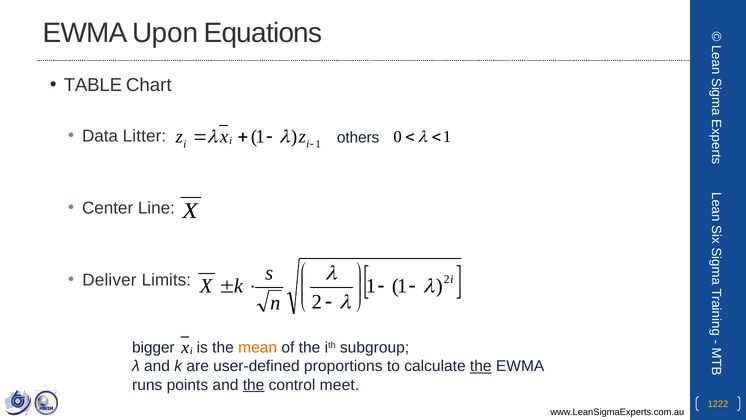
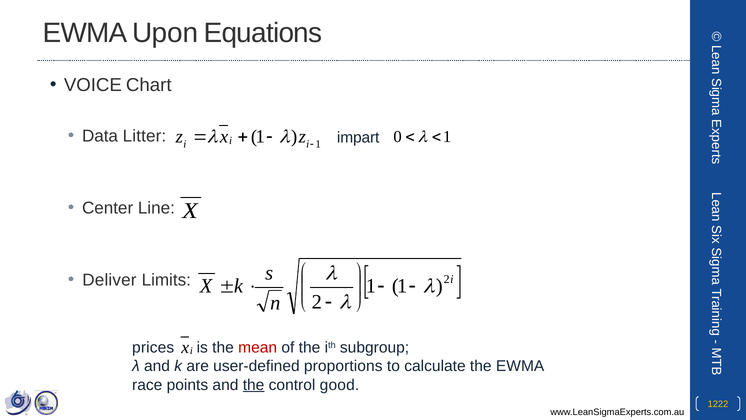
TABLE: TABLE -> VOICE (93, 85)
others: others -> impart (358, 138)
bigger: bigger -> prices (153, 347)
mean colour: orange -> red (258, 347)
the underline: present -> none (481, 366)
runs: runs -> race (147, 385)
meet: meet -> good (339, 385)
